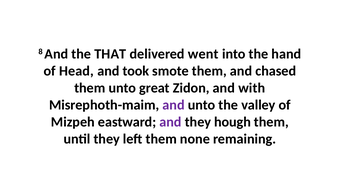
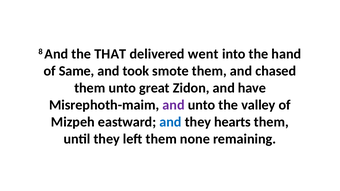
Head: Head -> Same (77, 71)
with: with -> have (252, 88)
and colour: purple -> blue (170, 122)
hough: hough -> hearts (233, 122)
